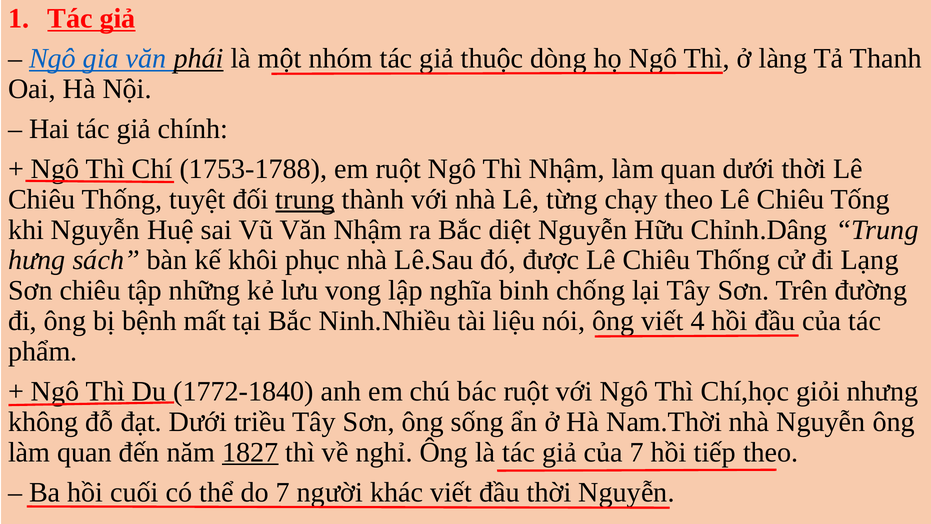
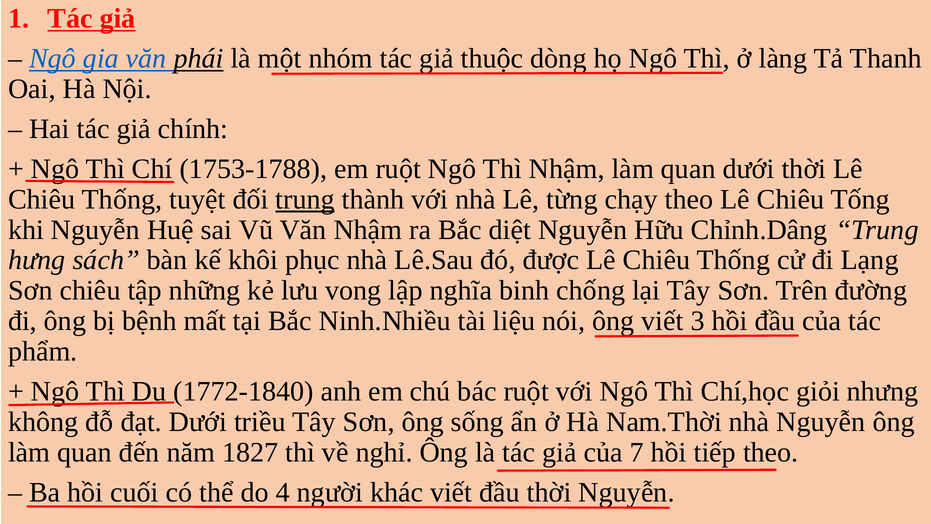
4: 4 -> 3 (698, 321)
1827 underline: present -> none (250, 452)
do 7: 7 -> 4 (283, 492)
